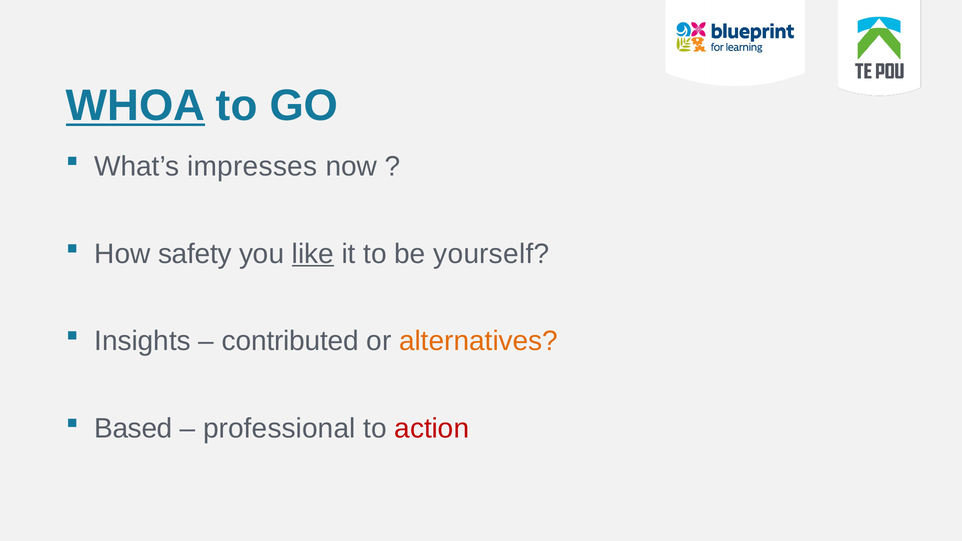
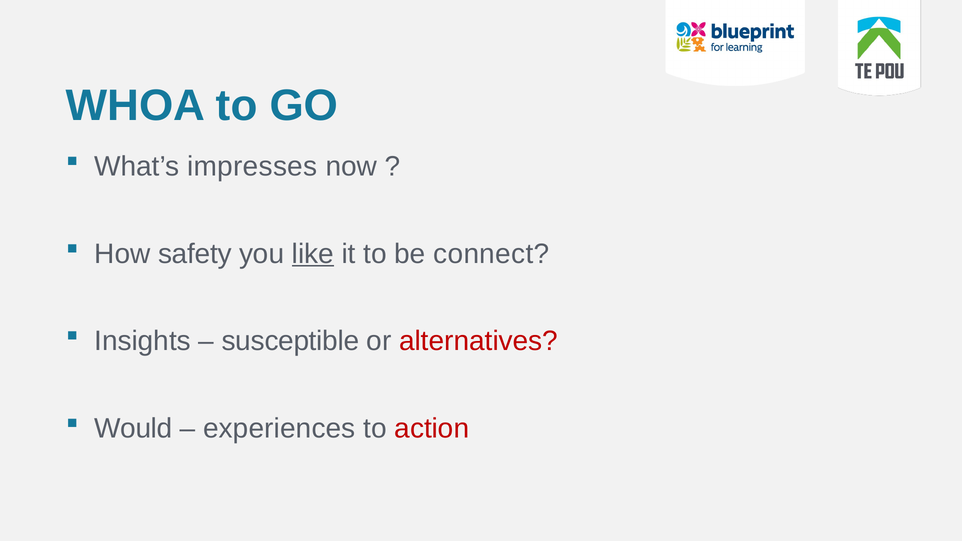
WHOA underline: present -> none (136, 106)
yourself: yourself -> connect (491, 254)
contributed: contributed -> susceptible (290, 341)
alternatives colour: orange -> red (479, 341)
Based: Based -> Would (133, 429)
professional: professional -> experiences (279, 429)
